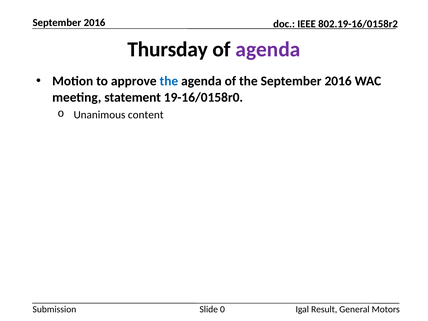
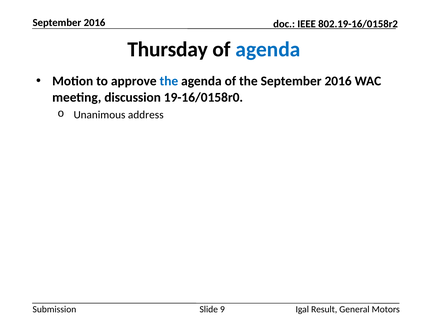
agenda colour: purple -> blue (268, 49)
statement: statement -> discussion (133, 97)
content: content -> address (146, 115)
0: 0 -> 9 (222, 309)
